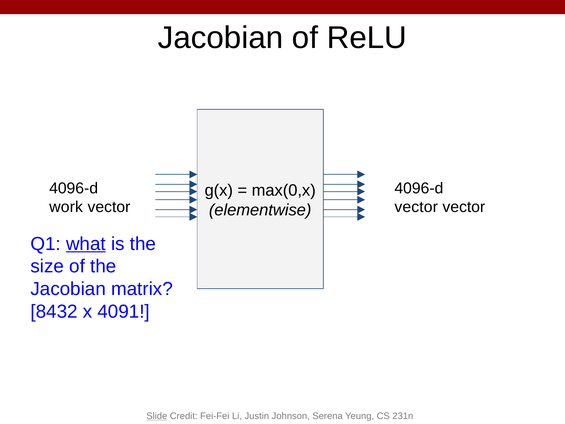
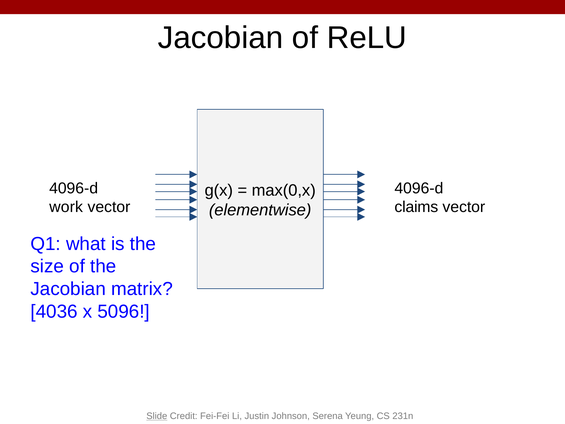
vector: vector -> claims (416, 207)
what underline: present -> none (86, 244)
8432: 8432 -> 4036 (54, 311)
4091: 4091 -> 5096 (124, 311)
